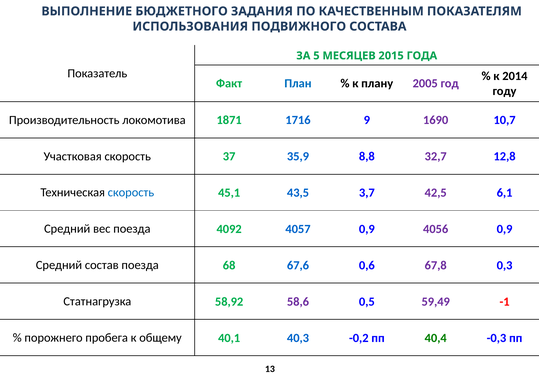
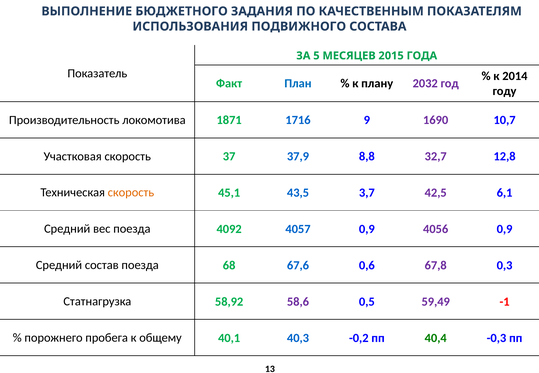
2005: 2005 -> 2032 (425, 84)
35,9: 35,9 -> 37,9 (298, 157)
скорость colour: blue -> orange (131, 193)
